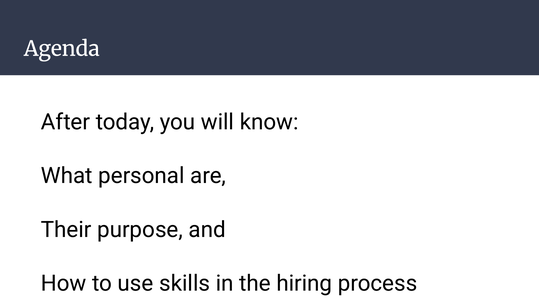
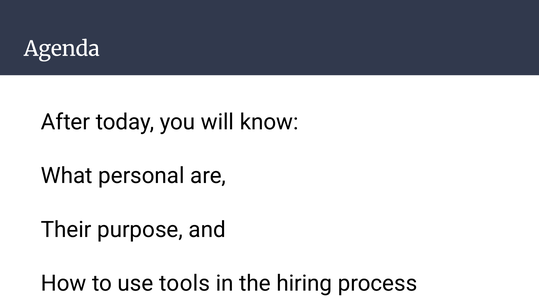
skills: skills -> tools (185, 284)
